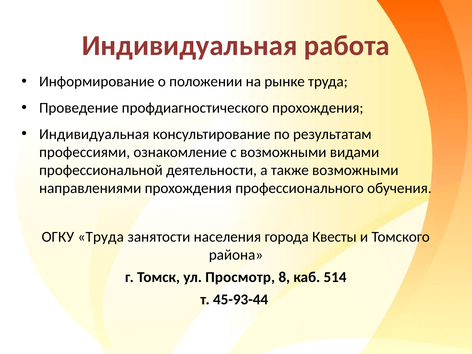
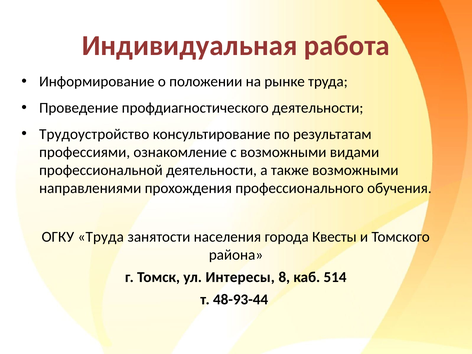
профдиагностического прохождения: прохождения -> деятельности (318, 108)
Индивидуальная: Индивидуальная -> Трудоустройство (94, 134)
Просмотр: Просмотр -> Интересы (240, 277)
45-93-44: 45-93-44 -> 48-93-44 (241, 299)
